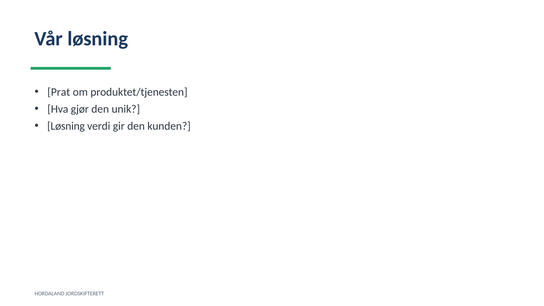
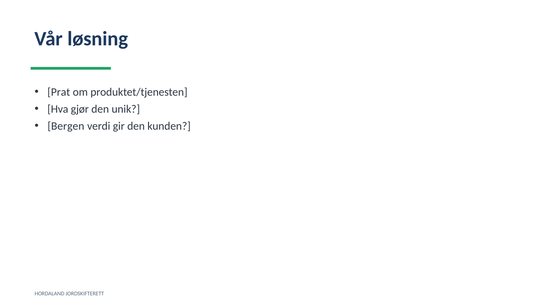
Løsning: Løsning -> Bergen (66, 126)
